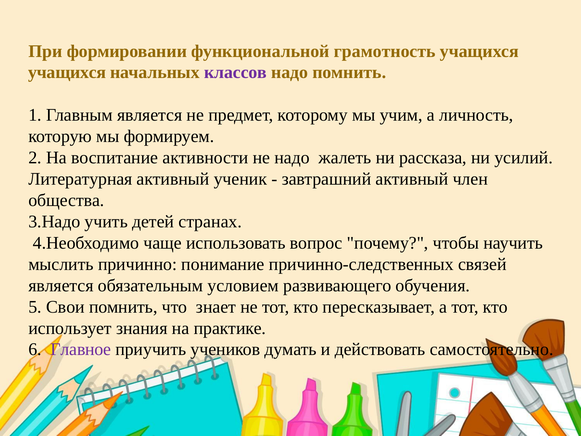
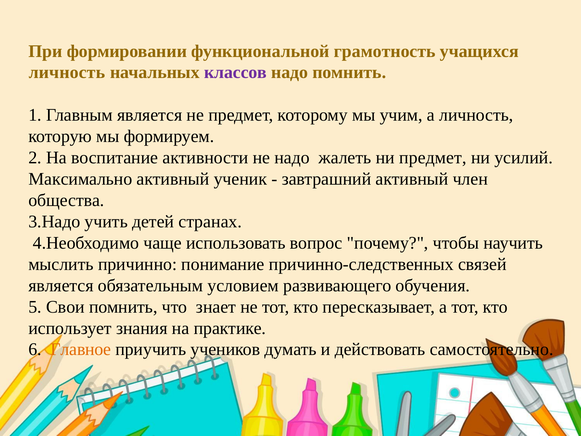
учащихся: учащихся -> личность (67, 72)
ни рассказа: рассказа -> предмет (433, 158)
Литературная: Литературная -> Максимально (80, 179)
Главное colour: purple -> orange (81, 349)
